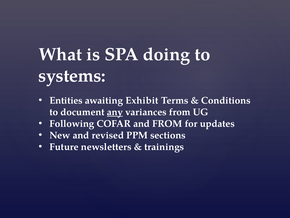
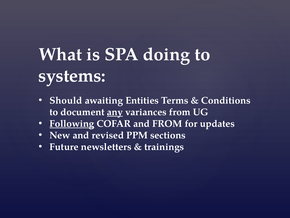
Entities: Entities -> Should (66, 100)
Exhibit: Exhibit -> Entities (142, 100)
Following underline: none -> present (72, 123)
